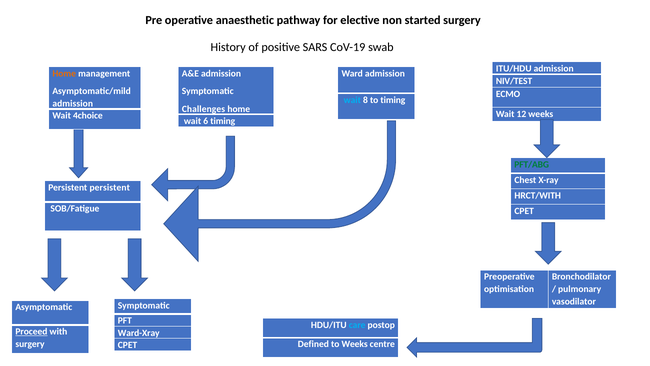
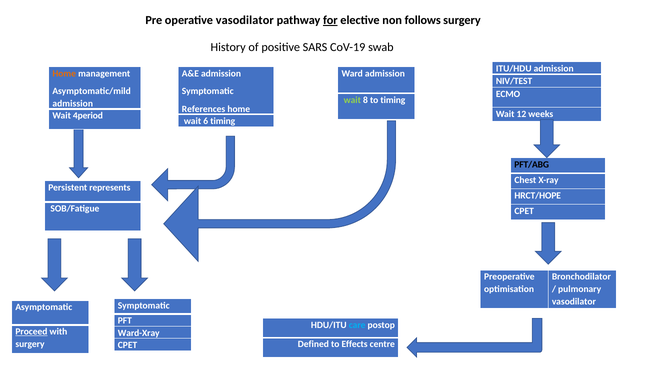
operative anaesthetic: anaesthetic -> vasodilator (245, 20)
for underline: none -> present (330, 20)
started: started -> follows (423, 20)
wait colour: light blue -> light green (352, 100)
Challenges: Challenges -> References (204, 109)
4choice: 4choice -> 4period (88, 115)
PFT/ABG colour: green -> black (532, 164)
Persistent persistent: persistent -> represents (110, 187)
HRCT/WITH: HRCT/WITH -> HRCT/HOPE (538, 195)
to Weeks: Weeks -> Effects (355, 344)
